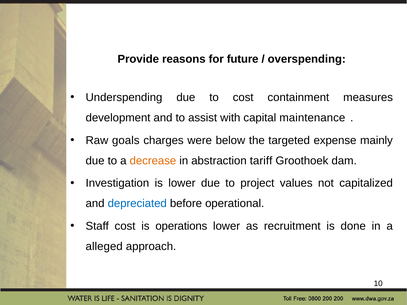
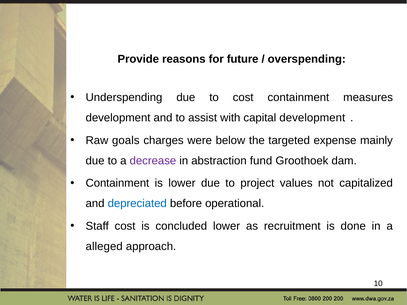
capital maintenance: maintenance -> development (312, 118)
decrease colour: orange -> purple (153, 161)
tariff: tariff -> fund (261, 161)
Investigation: Investigation -> Containment (117, 183)
operations: operations -> concluded (181, 226)
